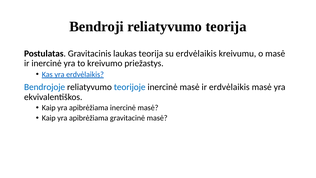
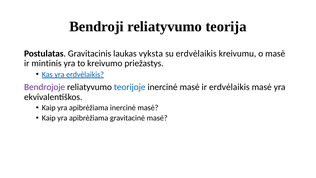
laukas teorija: teorija -> vyksta (151, 53)
ir inercinė: inercinė -> mintinis (47, 63)
Bendrojoje colour: blue -> purple (45, 87)
